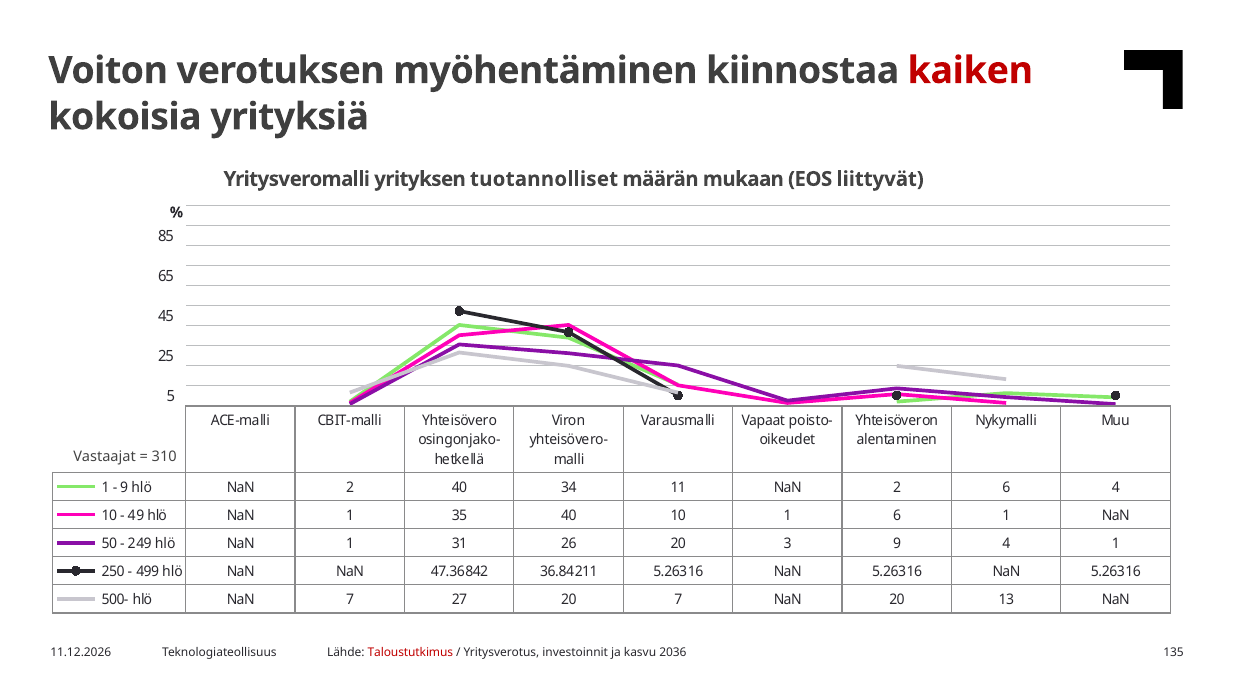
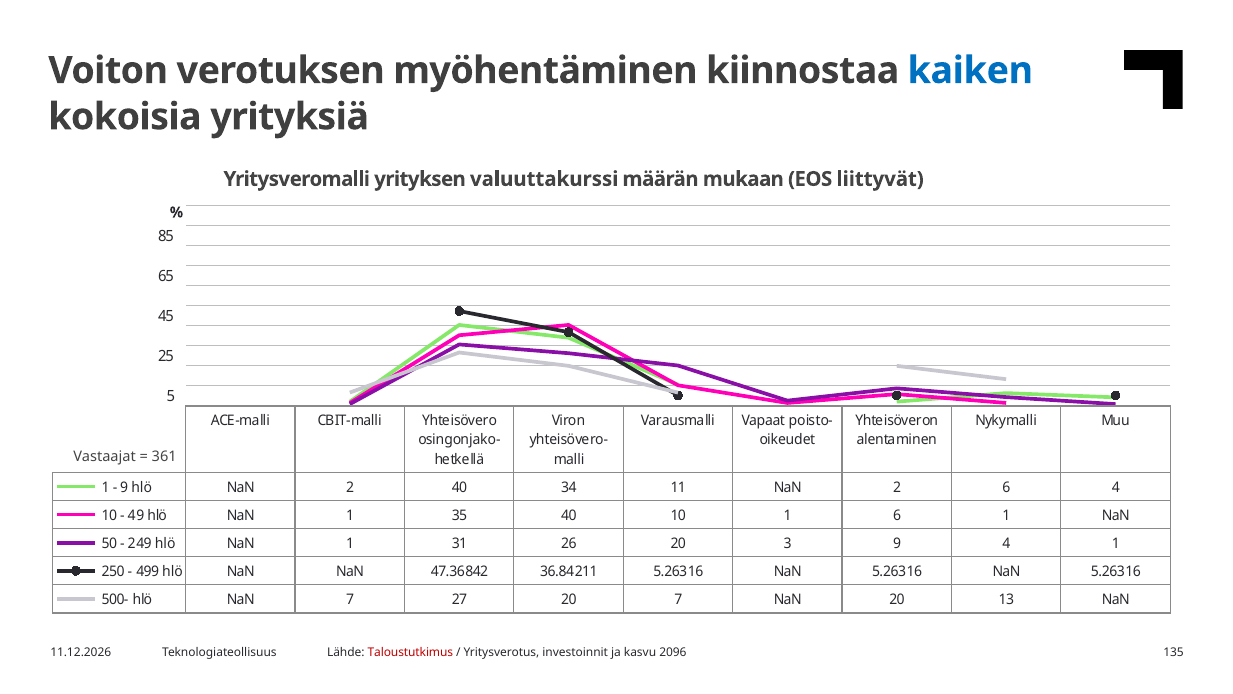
kaiken colour: red -> blue (970, 71)
tuotannolliset: tuotannolliset -> valuuttakurssi (544, 179)
310: 310 -> 361 (164, 456)
2036: 2036 -> 2096 (673, 652)
